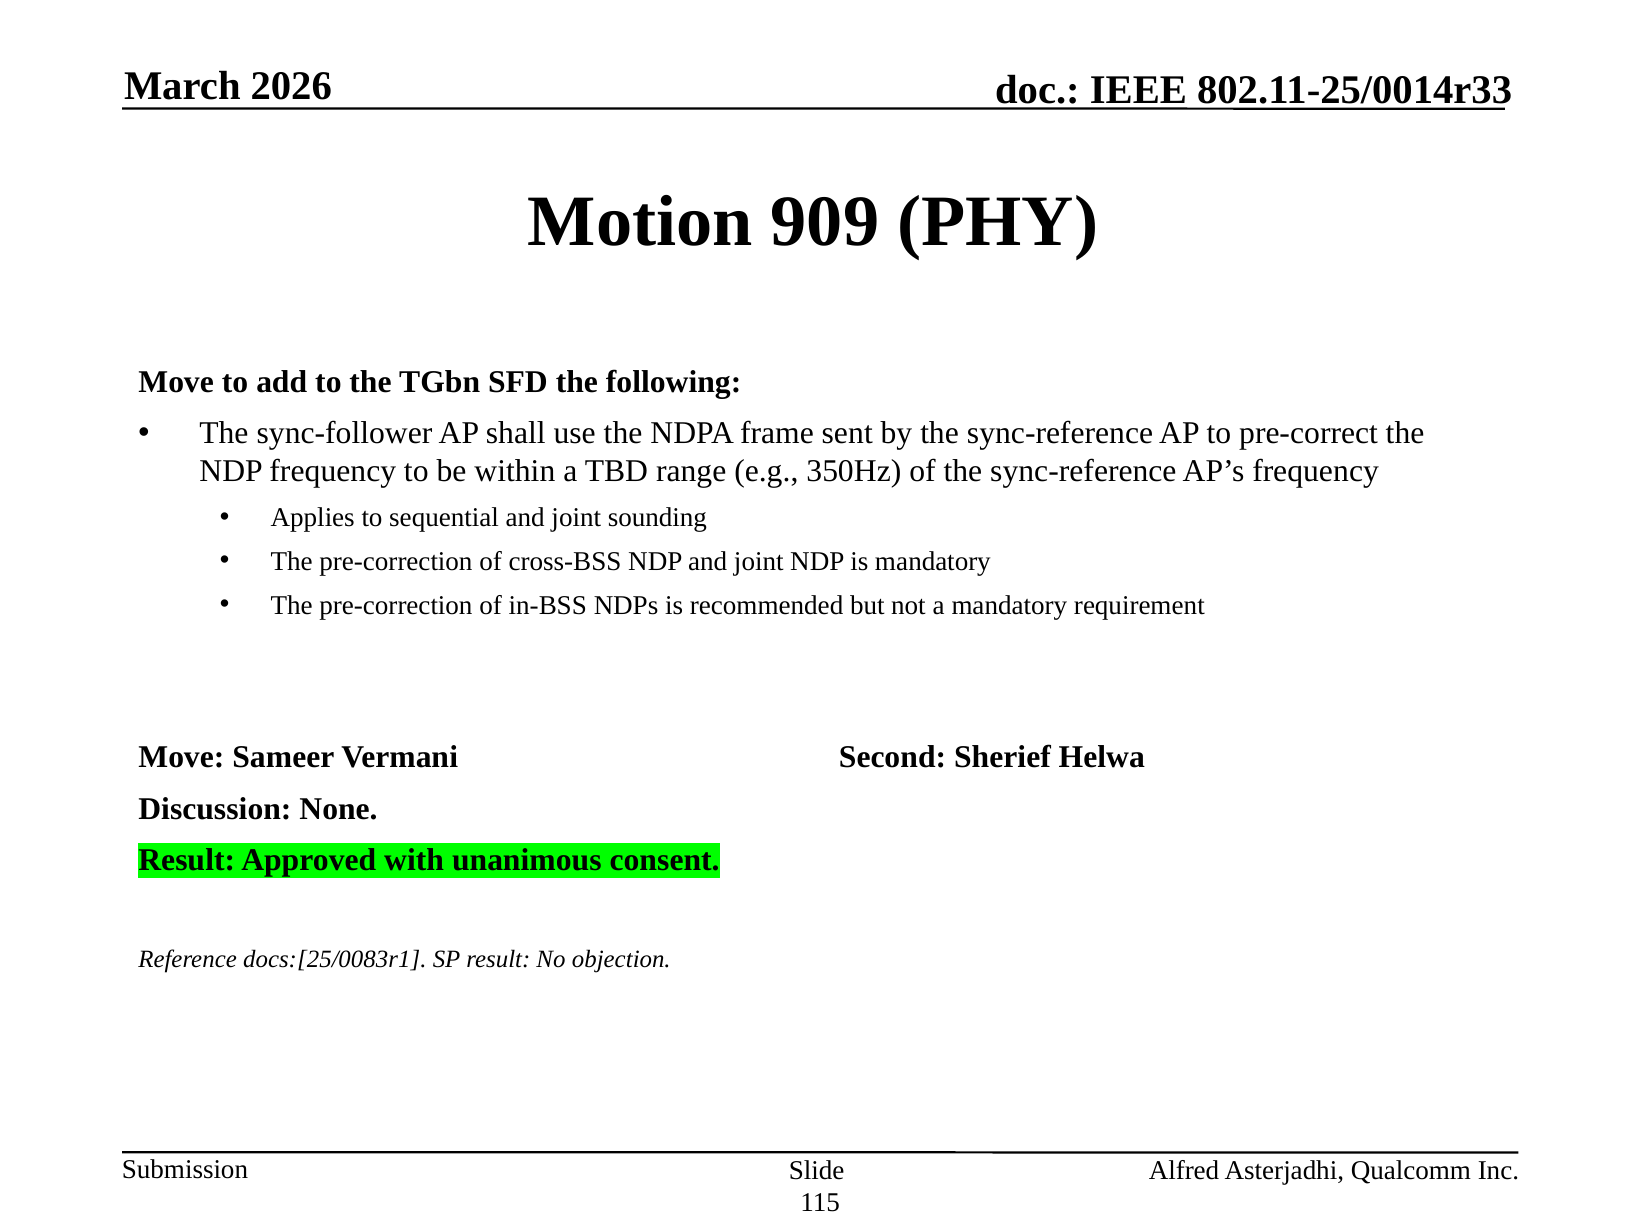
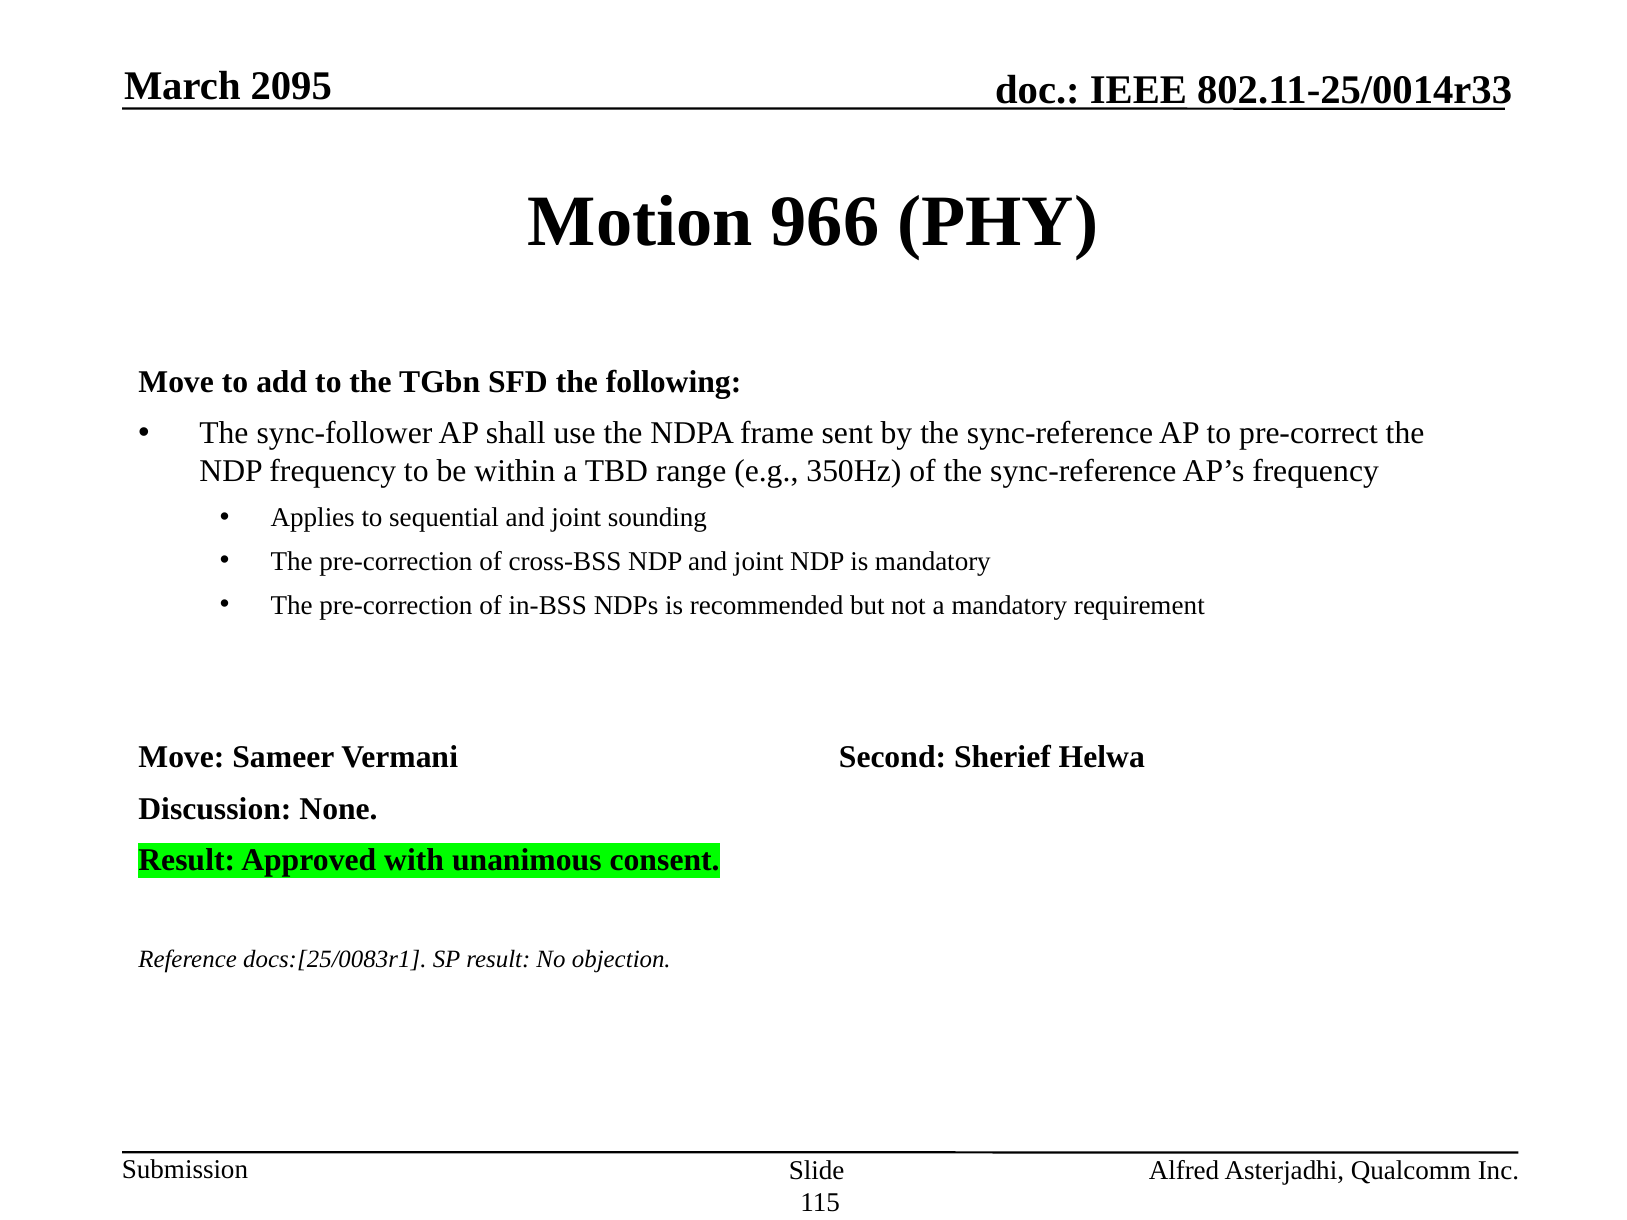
2026: 2026 -> 2095 (291, 86)
909: 909 -> 966 (825, 222)
